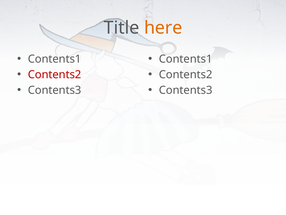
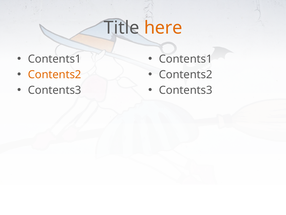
Contents2 colour: red -> orange (55, 75)
